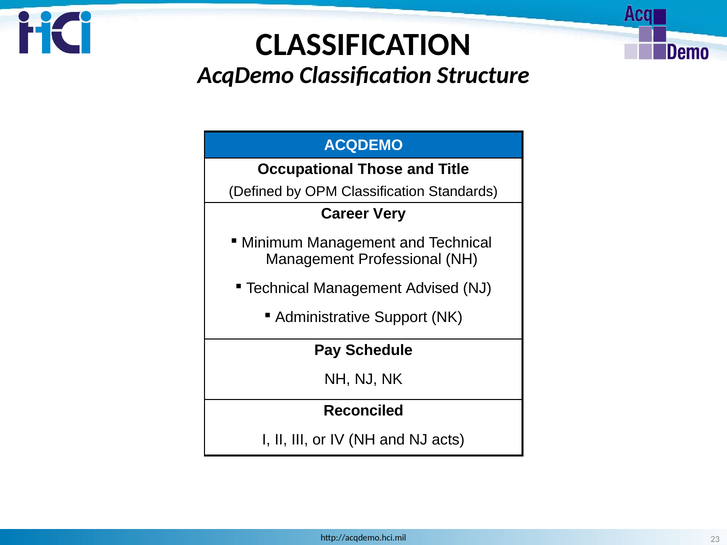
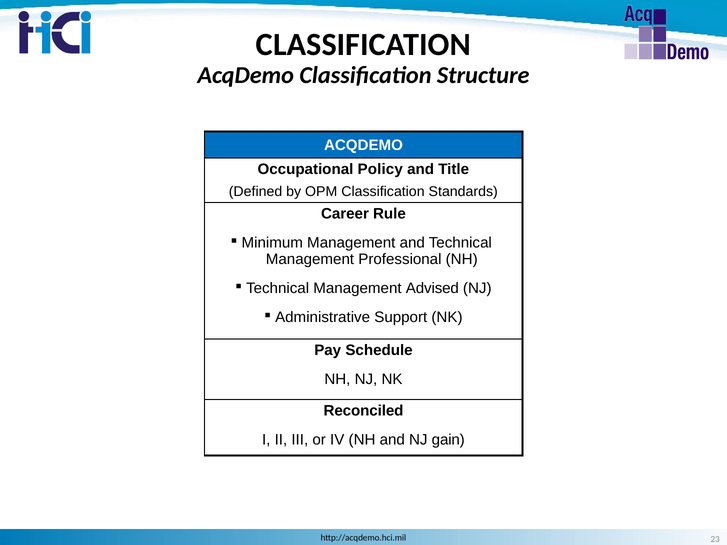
Those: Those -> Policy (380, 169)
Very: Very -> Rule (389, 214)
acts: acts -> gain (448, 440)
